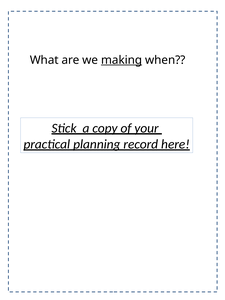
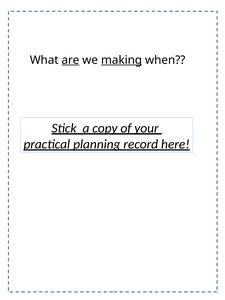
are underline: none -> present (71, 60)
